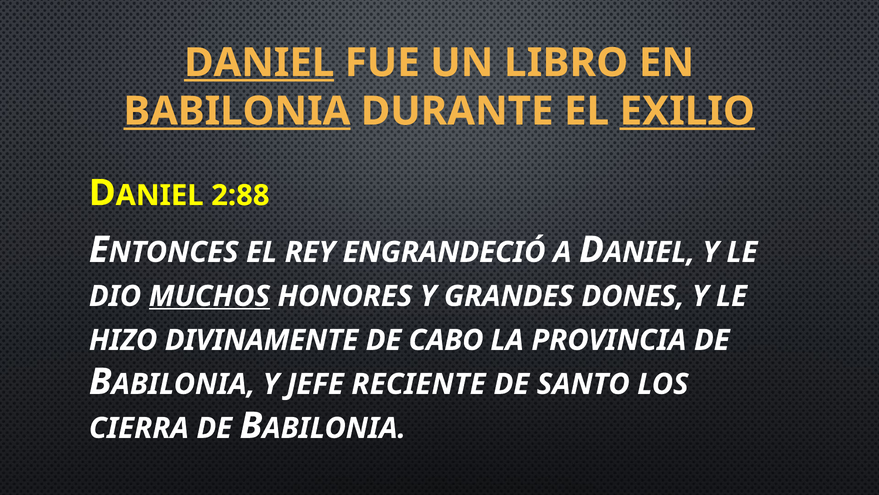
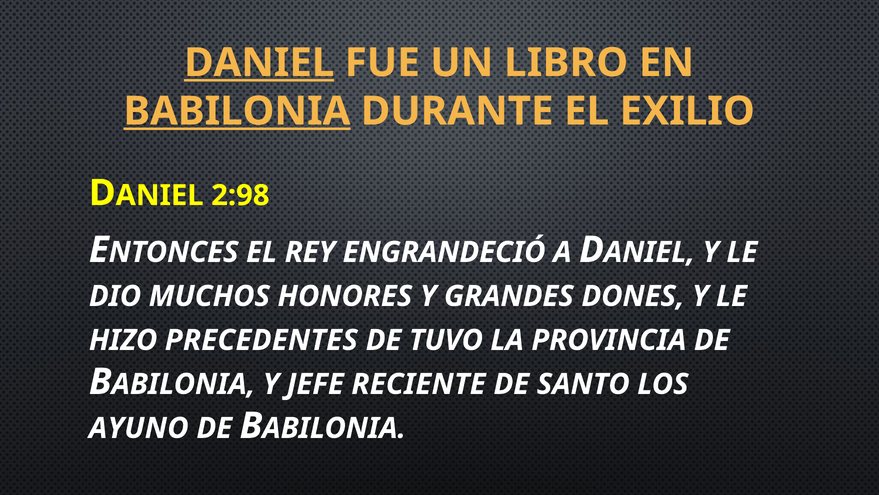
EXILIO underline: present -> none (687, 111)
2:88: 2:88 -> 2:98 (240, 195)
MUCHOS underline: present -> none (209, 296)
DIVINAMENTE: DIVINAMENTE -> PRECEDENTES (261, 340)
CABO: CABO -> TUVO (446, 340)
CIERRA: CIERRA -> AYUNO (139, 428)
